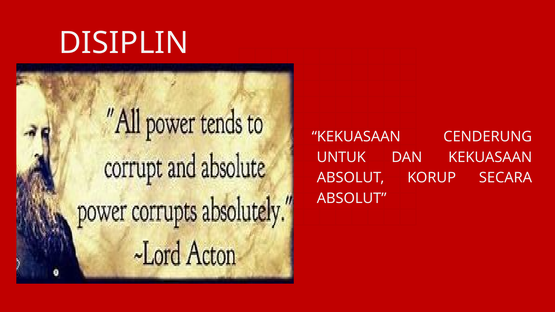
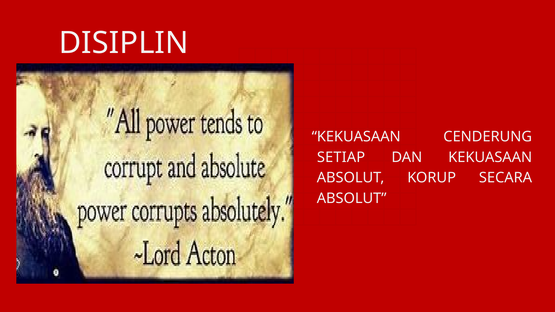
UNTUK: UNTUK -> SETIAP (341, 157)
